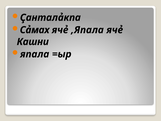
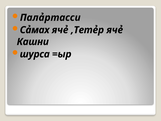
Çанталảкпа: Çанталảкпа -> Палảртасси (50, 18)
,Япала: ,Япала -> ,Тетẻр (87, 30)
япала: япала -> шурса (35, 54)
